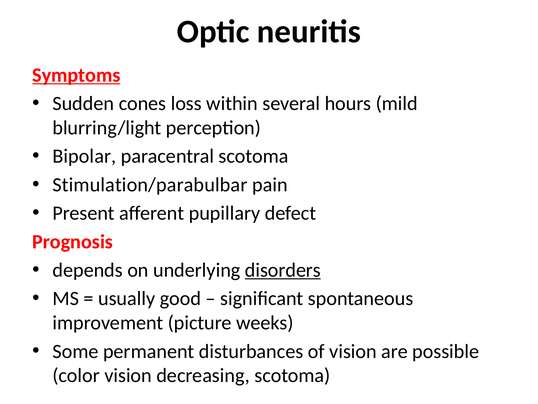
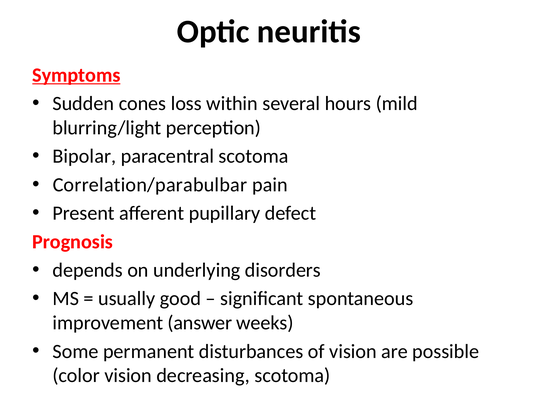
Stimulation/parabulbar: Stimulation/parabulbar -> Correlation/parabulbar (150, 185)
disorders underline: present -> none (283, 270)
picture: picture -> answer (200, 322)
